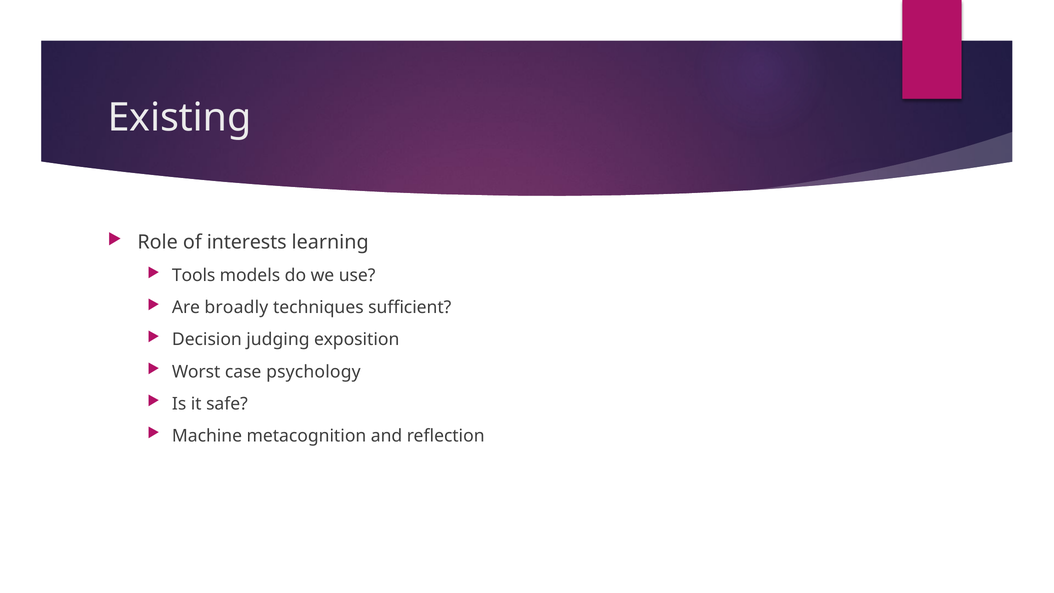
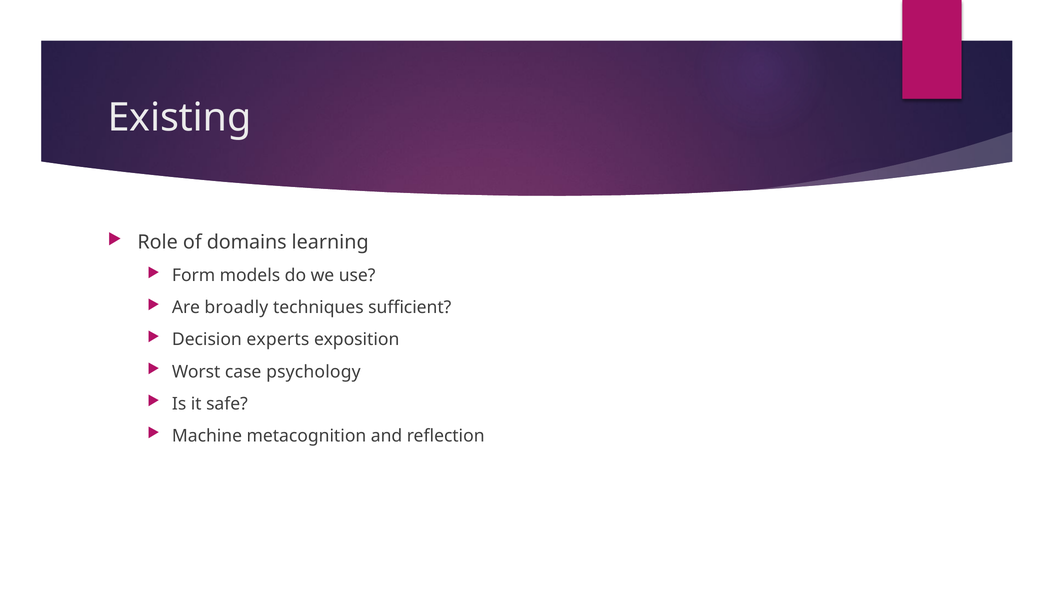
interests: interests -> domains (247, 242)
Tools: Tools -> Form (194, 275)
judging: judging -> experts (278, 340)
